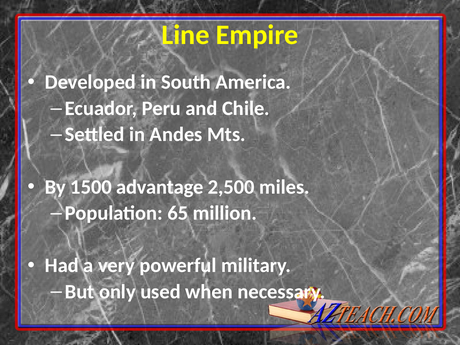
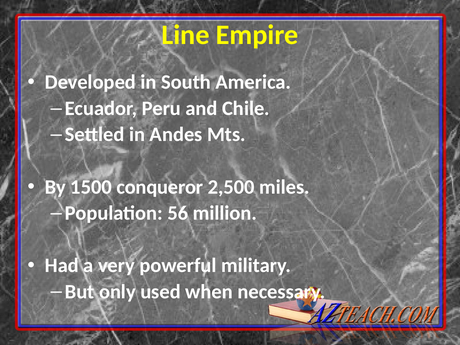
advantage: advantage -> conqueror (160, 187)
65: 65 -> 56 (178, 213)
